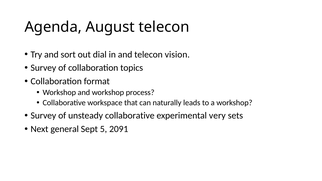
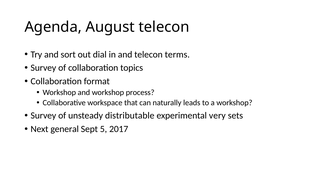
vision: vision -> terms (177, 54)
unsteady collaborative: collaborative -> distributable (130, 116)
2091: 2091 -> 2017 (119, 129)
